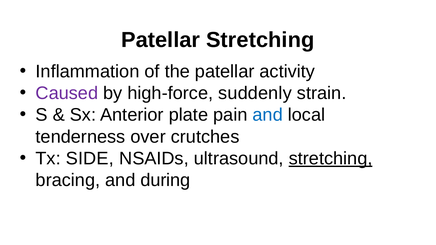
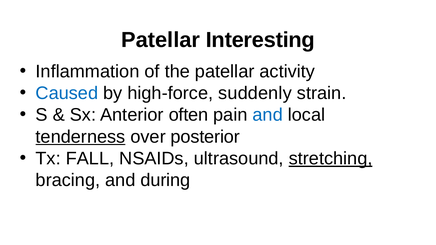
Patellar Stretching: Stretching -> Interesting (260, 40)
Caused colour: purple -> blue (67, 93)
plate: plate -> often (189, 115)
tenderness underline: none -> present (80, 137)
crutches: crutches -> posterior (205, 137)
SIDE: SIDE -> FALL (90, 159)
